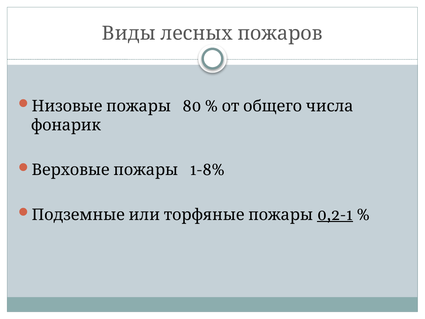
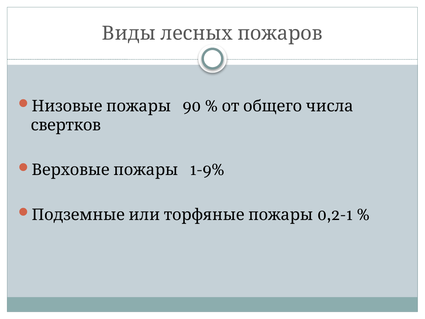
80: 80 -> 90 (192, 106)
фонарик: фонарик -> свертков (66, 125)
1-8%: 1-8% -> 1-9% (207, 170)
0,2-1 underline: present -> none (335, 215)
